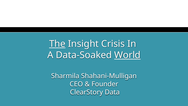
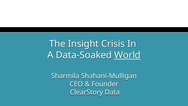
The underline: present -> none (57, 44)
